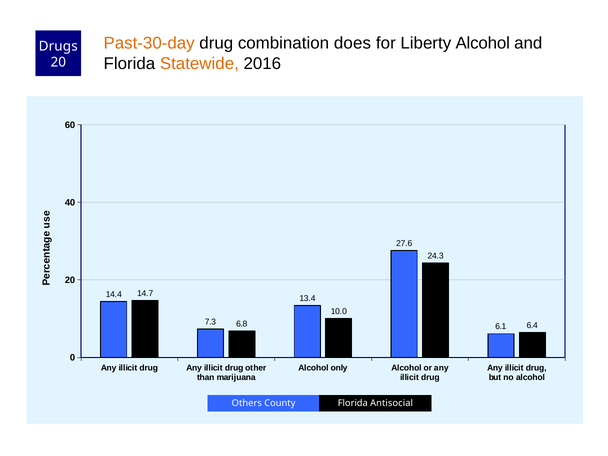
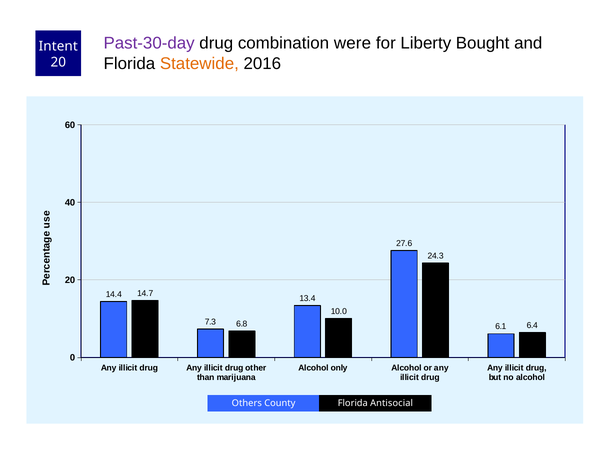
Past-30-day colour: orange -> purple (149, 43)
does: does -> were (352, 43)
Liberty Alcohol: Alcohol -> Bought (483, 43)
Drugs: Drugs -> Intent (58, 46)
